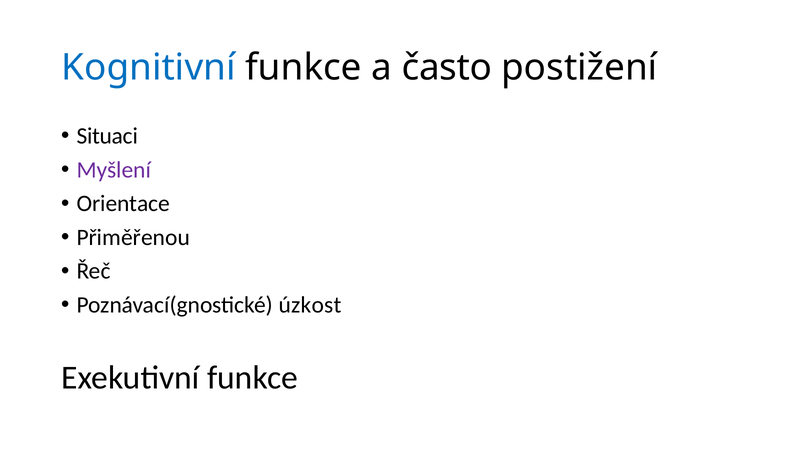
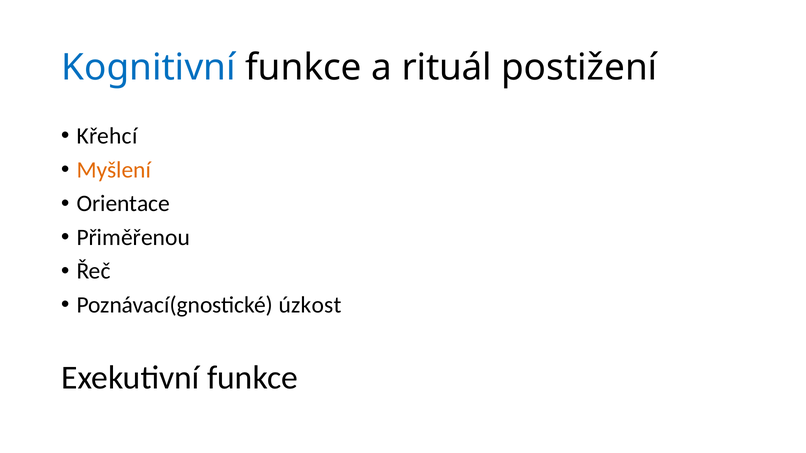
často: často -> rituál (447, 68)
Situaci: Situaci -> Křehcí (107, 136)
Myšlení colour: purple -> orange (114, 170)
